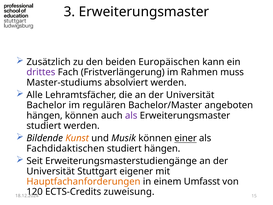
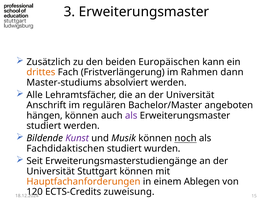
drittes colour: purple -> orange (41, 72)
muss: muss -> dann (232, 72)
Bachelor: Bachelor -> Anschrift (46, 105)
Kunst colour: orange -> purple (77, 138)
einer: einer -> noch (186, 138)
studiert hängen: hängen -> wurden (162, 148)
Stuttgart eigener: eigener -> können (136, 171)
Umfasst: Umfasst -> Ablegen (202, 181)
